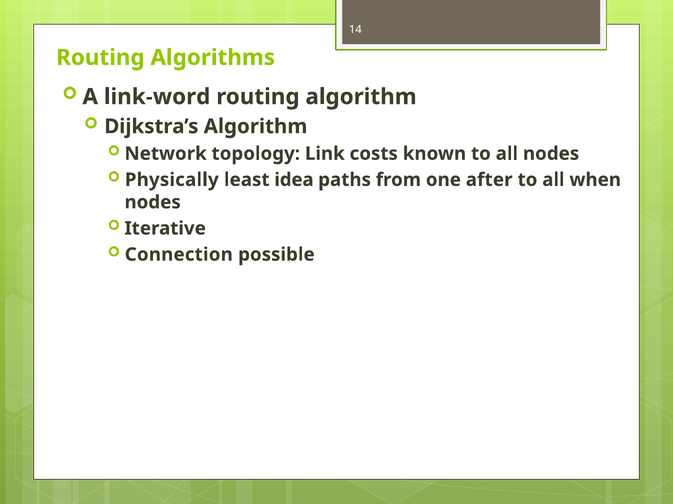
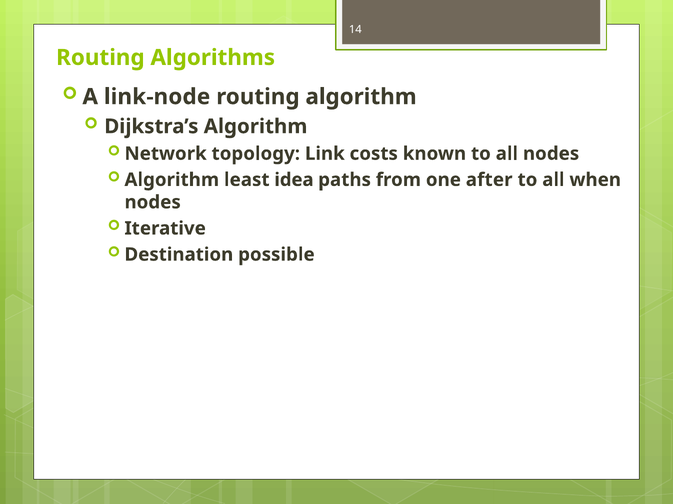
link-word: link-word -> link-node (157, 97)
Physically: Physically -> Algorithm (172, 180)
Connection: Connection -> Destination (179, 255)
